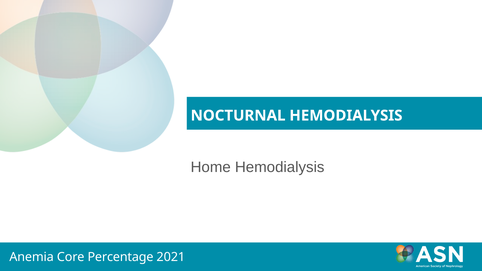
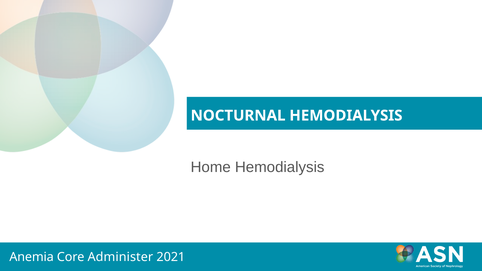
Percentage: Percentage -> Administer (120, 257)
